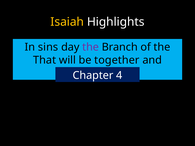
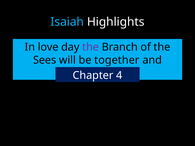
Isaiah colour: yellow -> light blue (67, 22)
sins: sins -> love (48, 47)
That: That -> Sees (45, 60)
